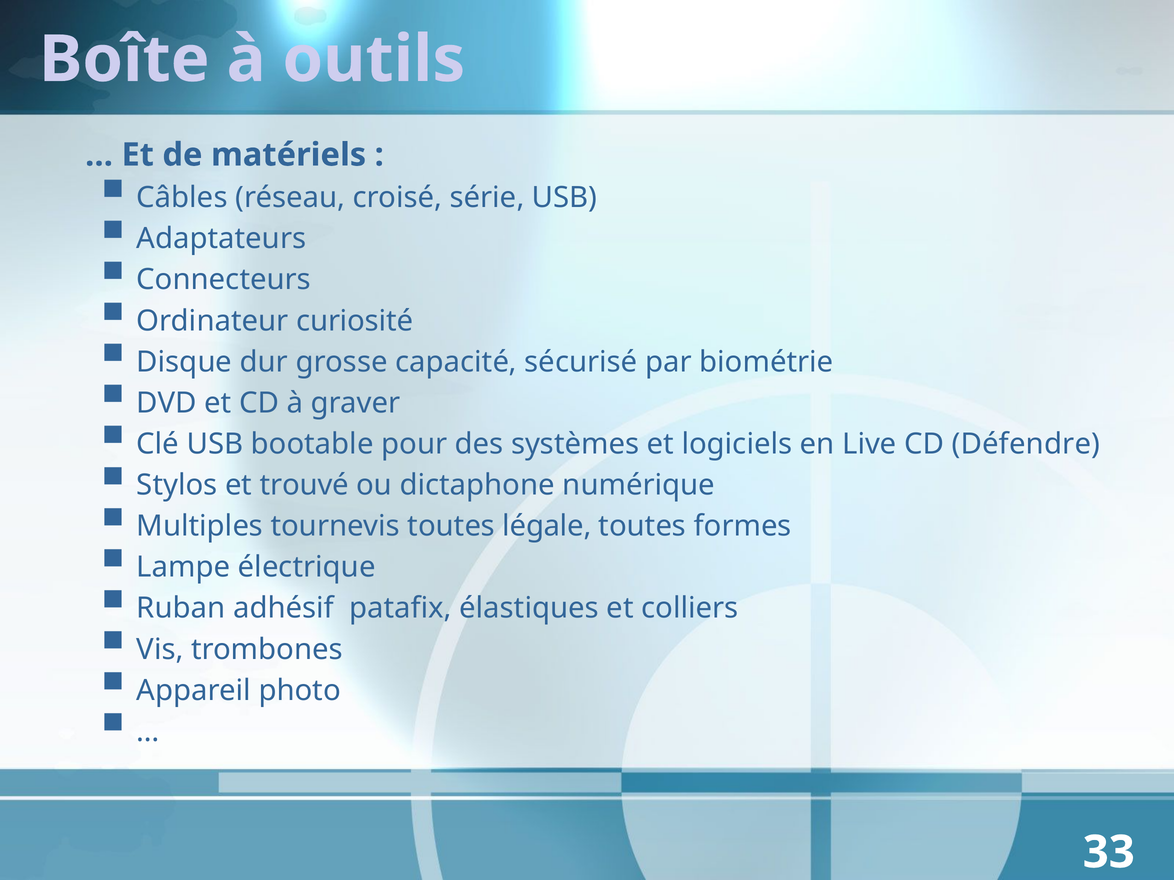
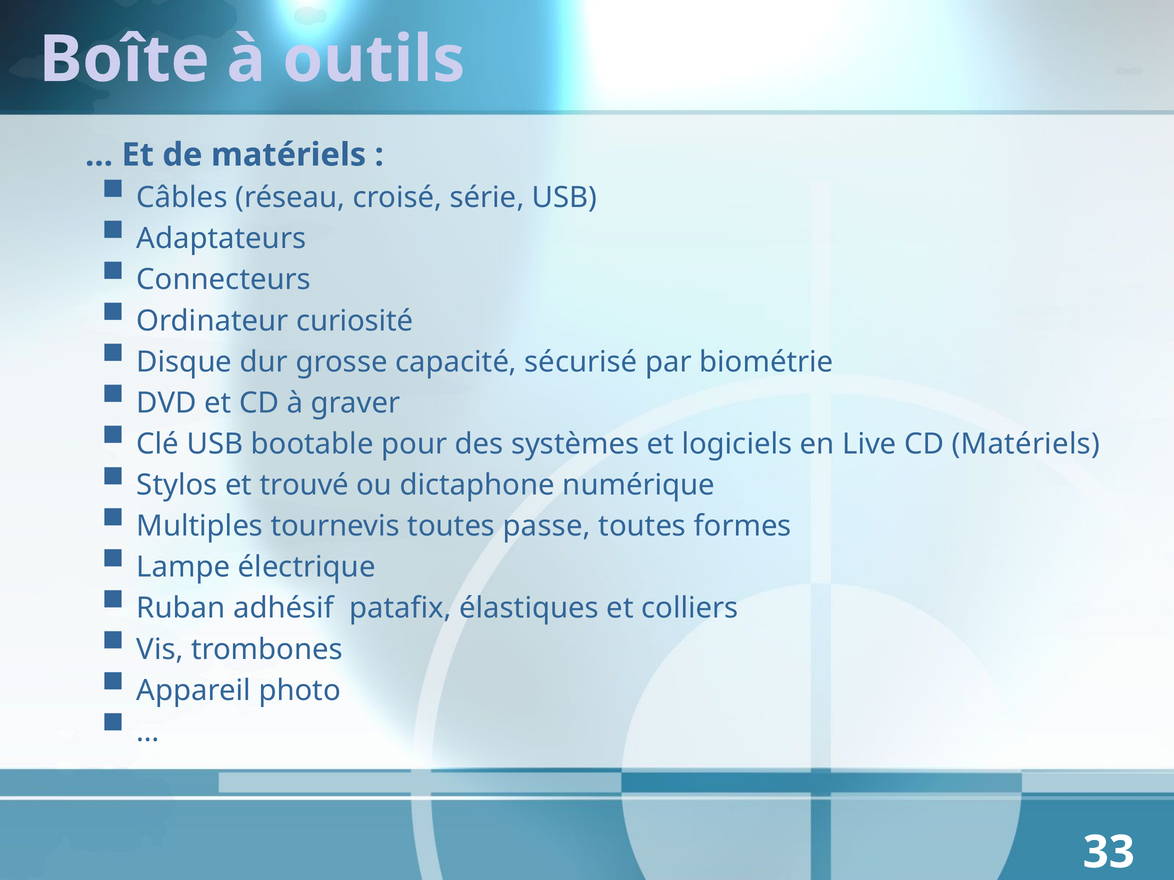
CD Défendre: Défendre -> Matériels (1026, 444)
légale: légale -> passe (547, 526)
